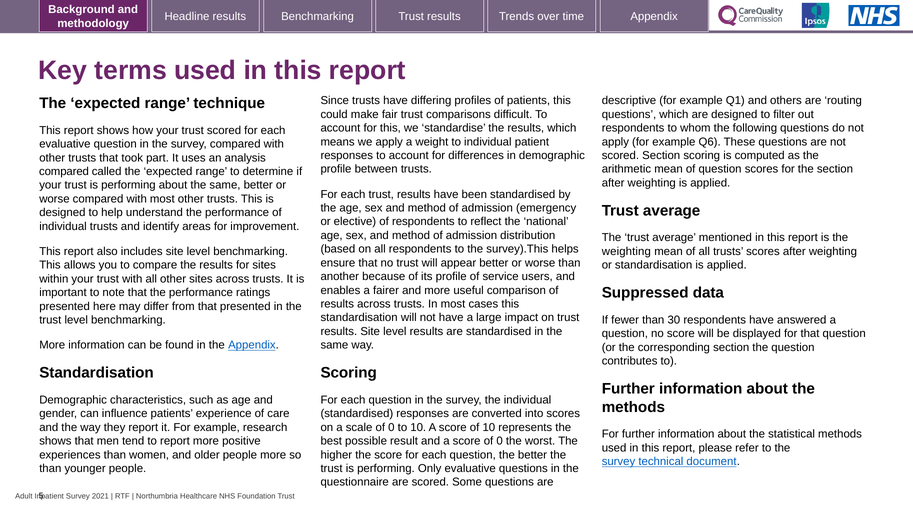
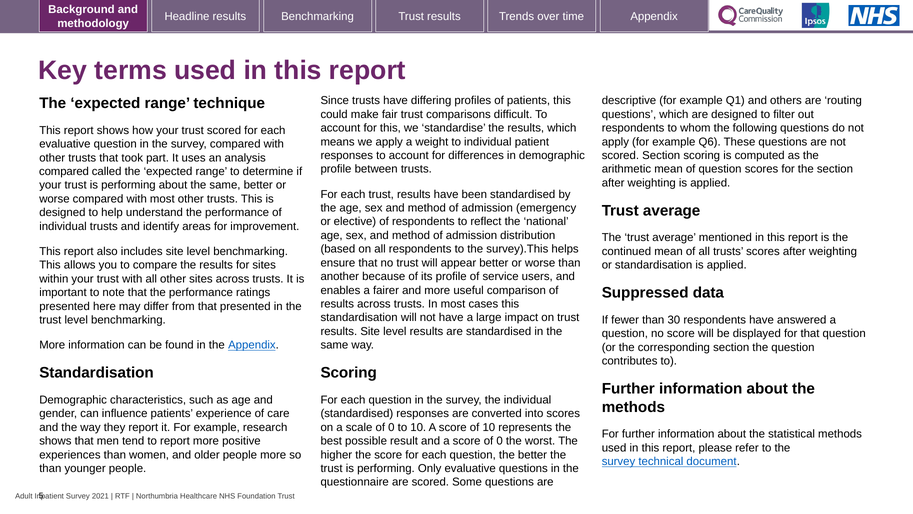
weighting: weighting -> continued (626, 251)
